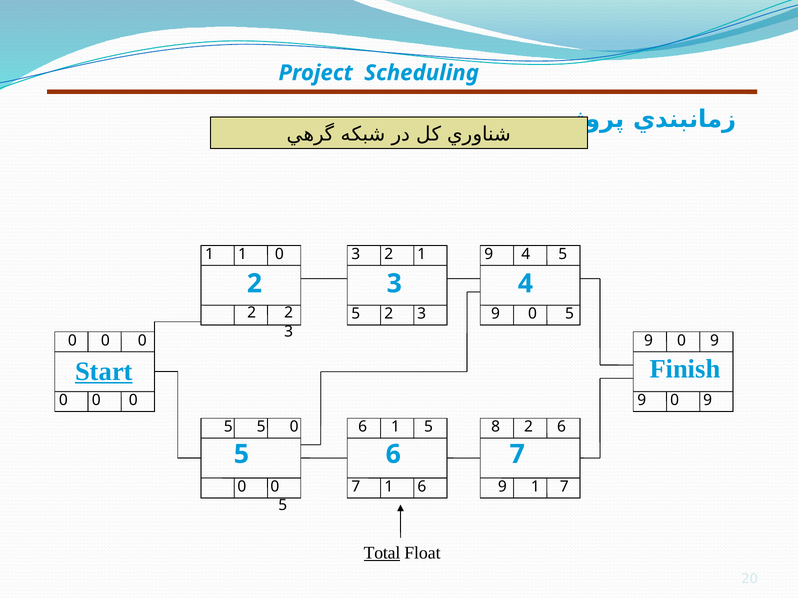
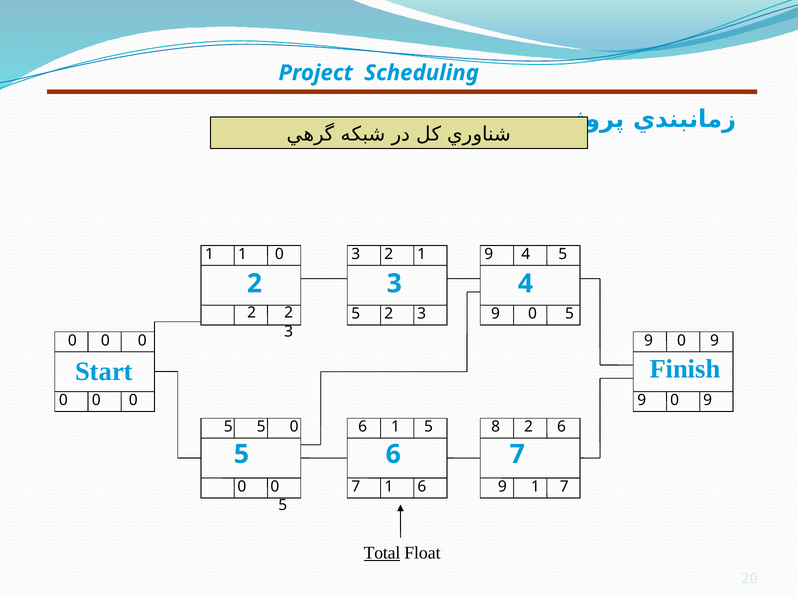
Start underline: present -> none (104, 372)
